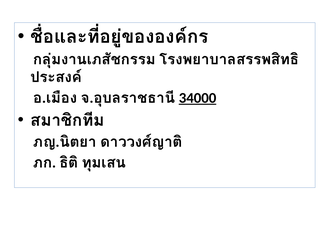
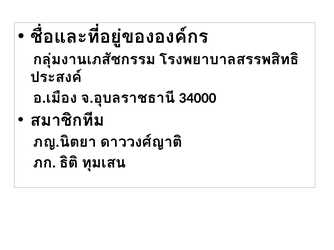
34000 underline: present -> none (198, 98)
